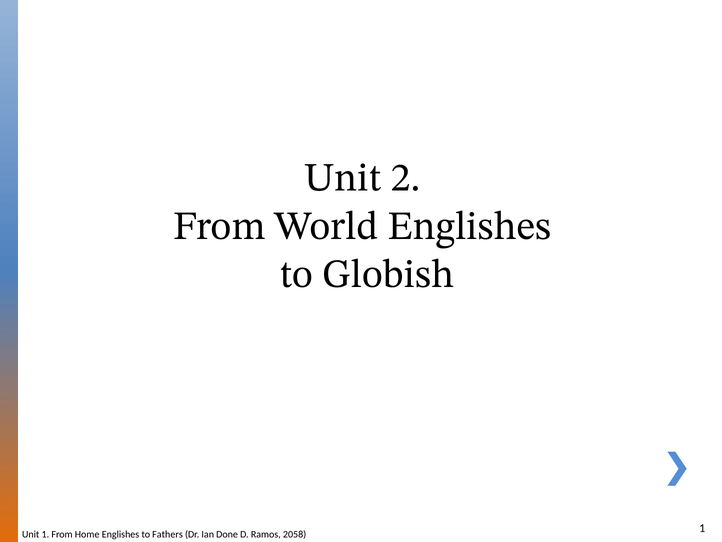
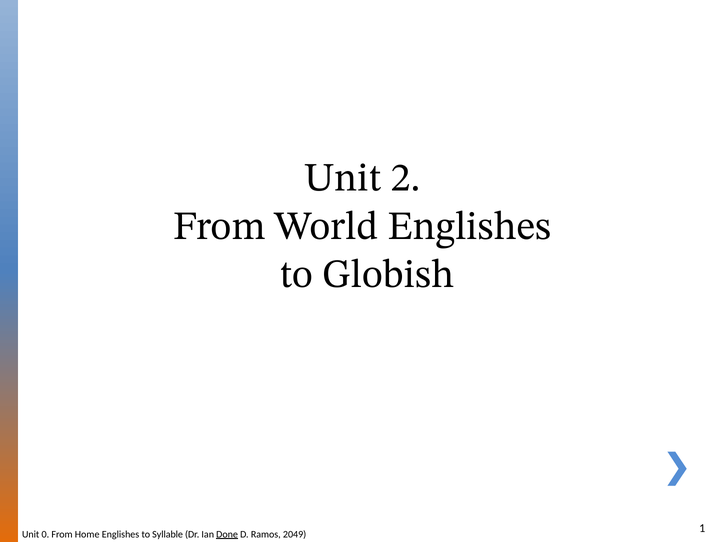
Unit 1: 1 -> 0 (45, 534)
Fathers: Fathers -> Syllable (168, 534)
Done underline: none -> present (227, 534)
2058: 2058 -> 2049 (295, 534)
